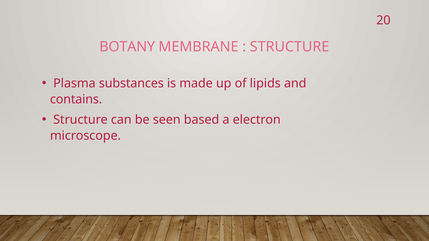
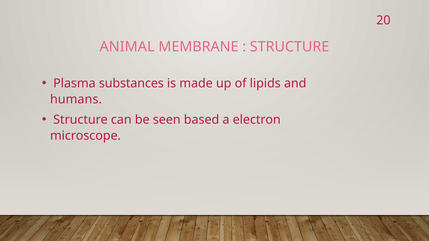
BOTANY: BOTANY -> ANIMAL (127, 47)
contains: contains -> humans (76, 100)
